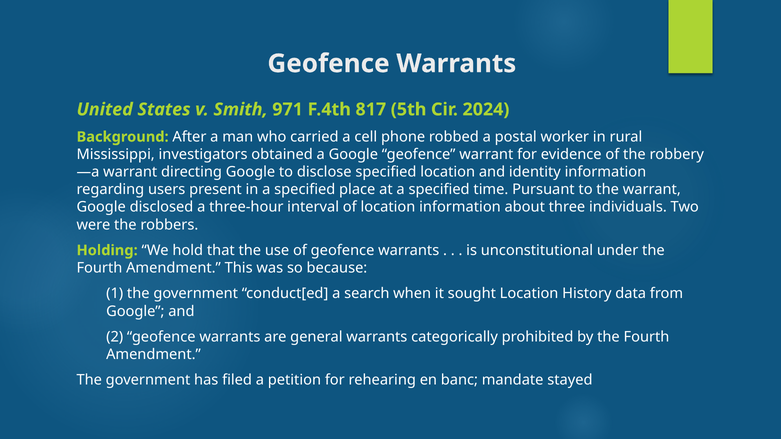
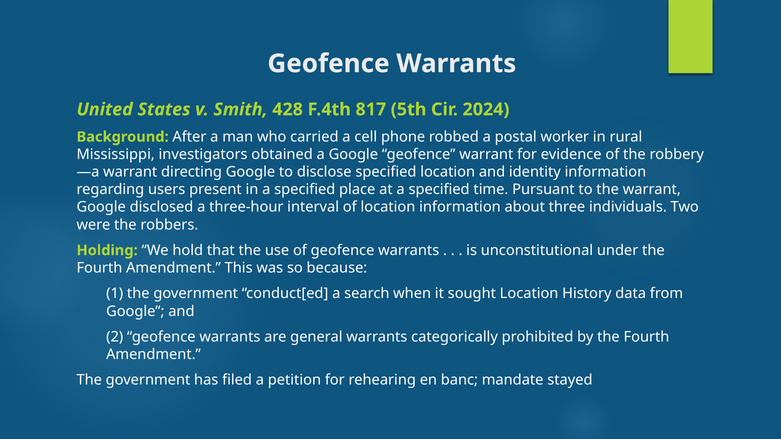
971: 971 -> 428 (288, 110)
